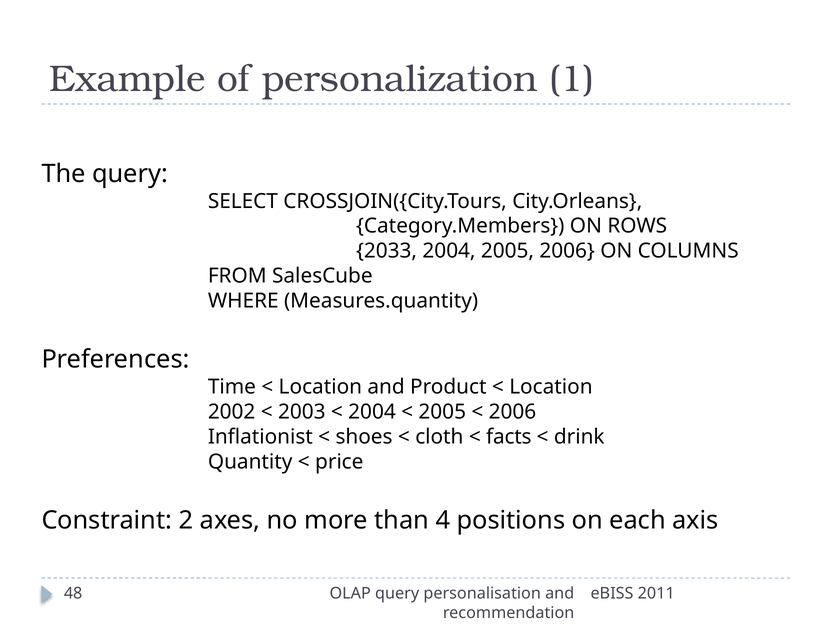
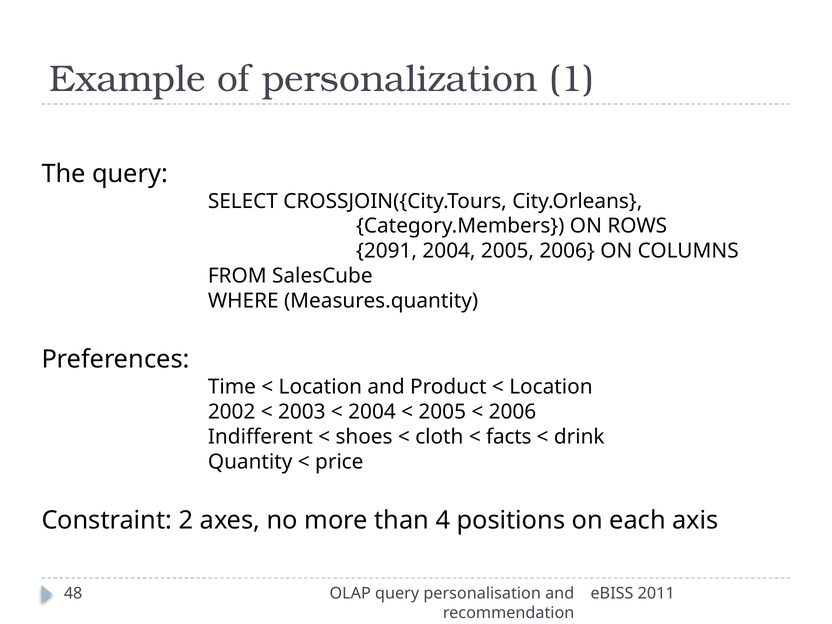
2033: 2033 -> 2091 (387, 251)
Inflationist: Inflationist -> Indifferent (260, 437)
